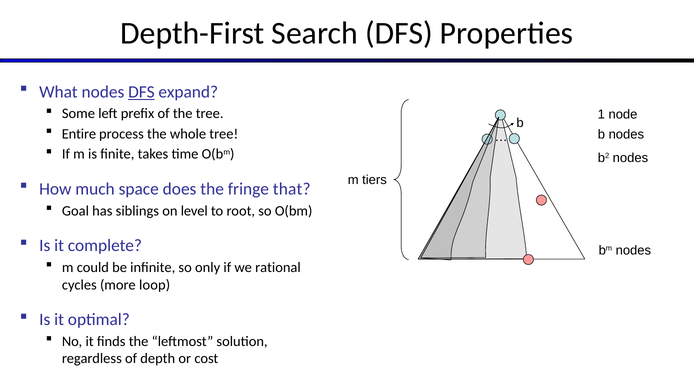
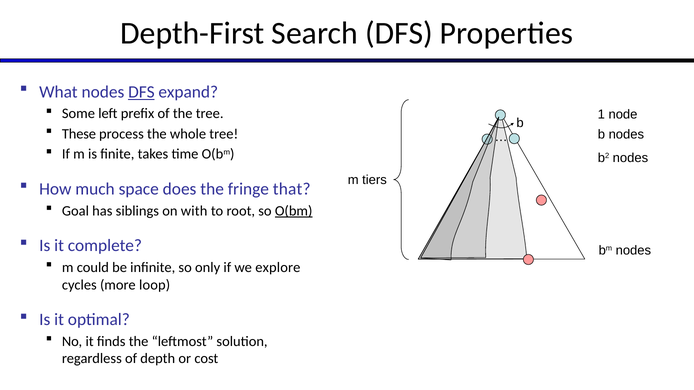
Entire: Entire -> These (79, 134)
level: level -> with (194, 211)
O(bm underline: none -> present (294, 211)
rational: rational -> explore (278, 268)
